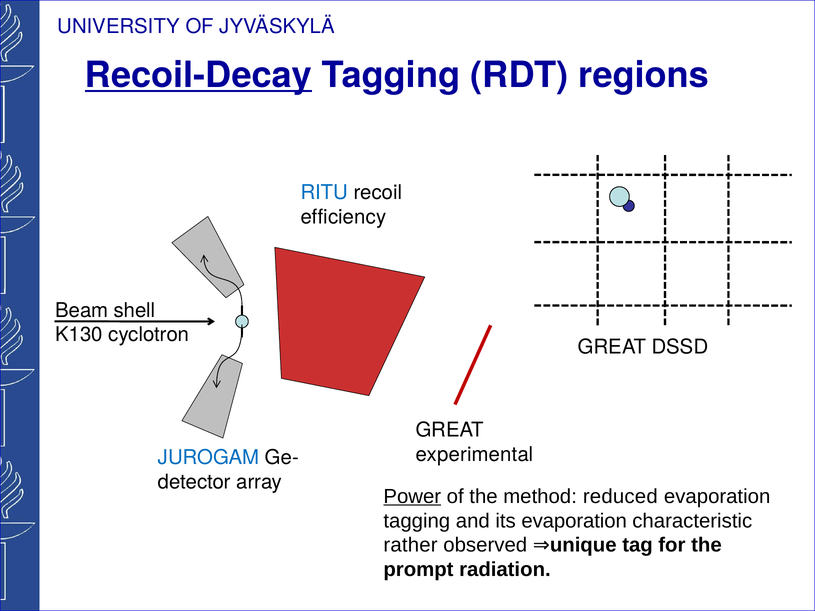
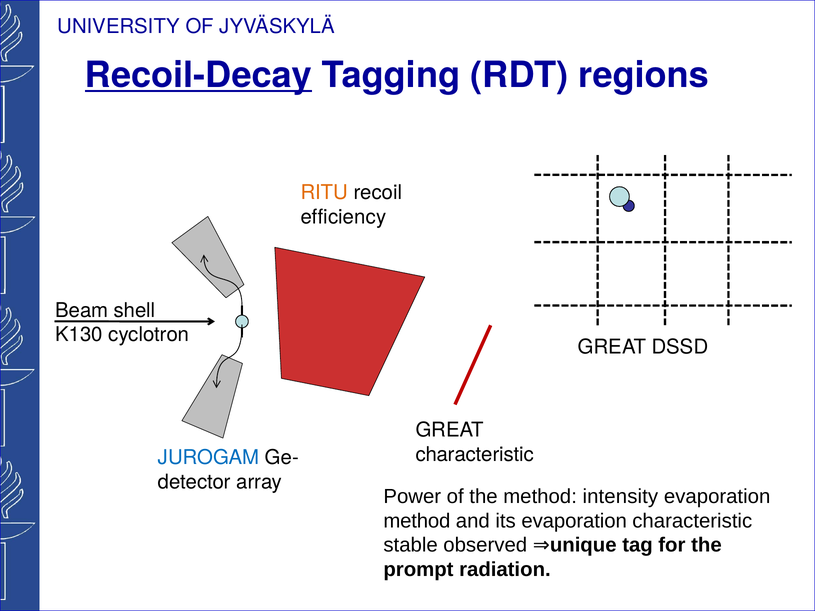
RITU colour: blue -> orange (324, 193)
experimental: experimental -> characteristic (475, 455)
Power underline: present -> none (412, 497)
reduced: reduced -> intensity (620, 497)
tagging: tagging -> method (417, 521)
rather: rather -> stable (411, 545)
